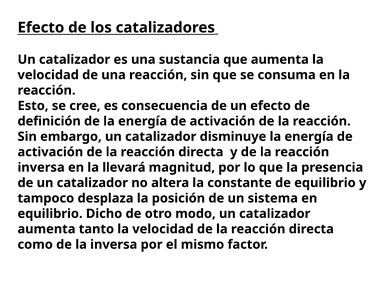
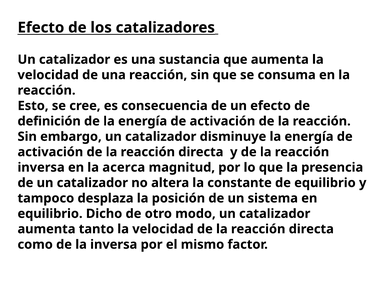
llevará: llevará -> acerca (124, 168)
